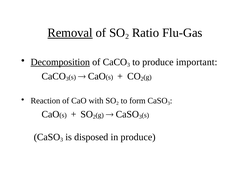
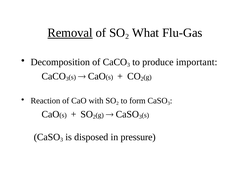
Ratio: Ratio -> What (146, 33)
Decomposition underline: present -> none (60, 62)
in produce: produce -> pressure (138, 137)
